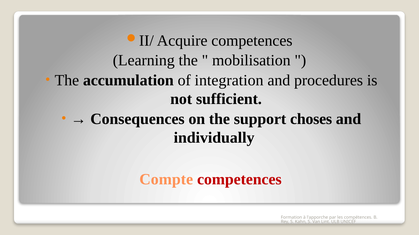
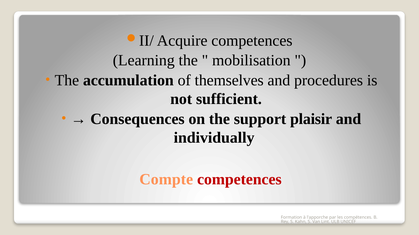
integration: integration -> themselves (229, 81)
choses: choses -> plaisir (311, 119)
